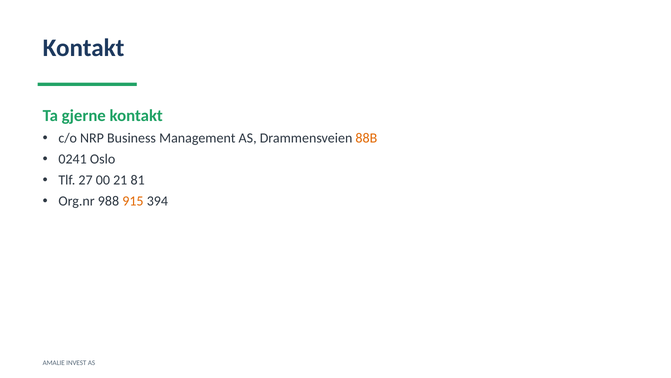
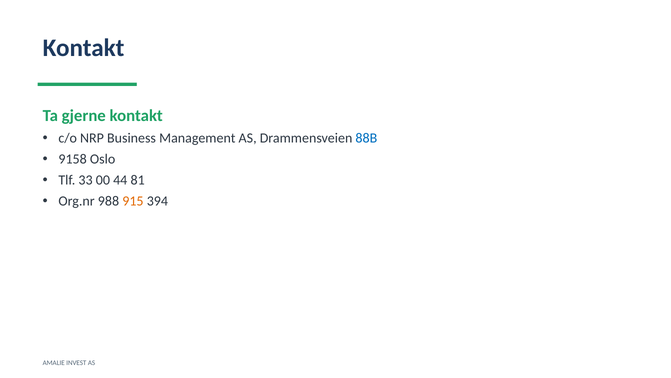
88B colour: orange -> blue (366, 138)
0241: 0241 -> 9158 (73, 159)
27: 27 -> 33 (86, 180)
21: 21 -> 44 (120, 180)
